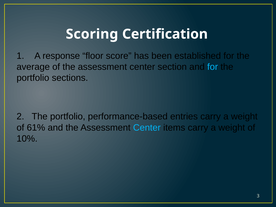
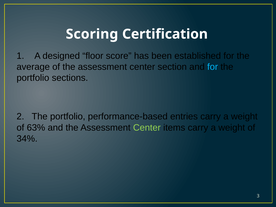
response: response -> designed (61, 56)
61%: 61% -> 63% (36, 128)
Center colour: light blue -> light green (147, 128)
10%: 10% -> 34% (27, 139)
